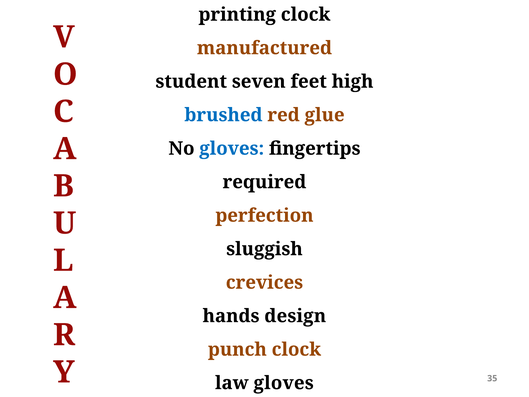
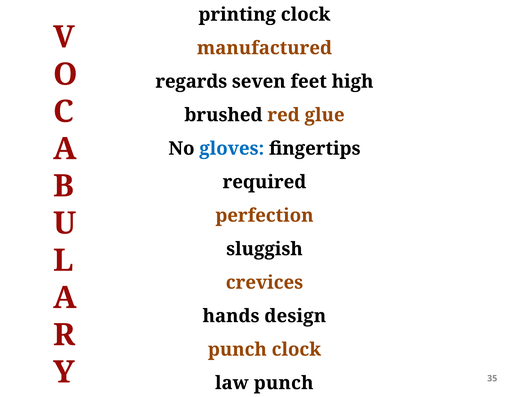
student: student -> regards (191, 81)
brushed colour: blue -> black (223, 115)
law gloves: gloves -> punch (284, 383)
